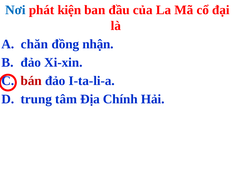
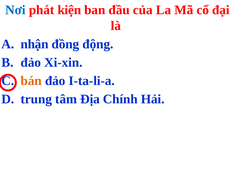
chăn: chăn -> nhận (35, 44)
nhận: nhận -> động (98, 44)
bán colour: red -> orange (31, 81)
